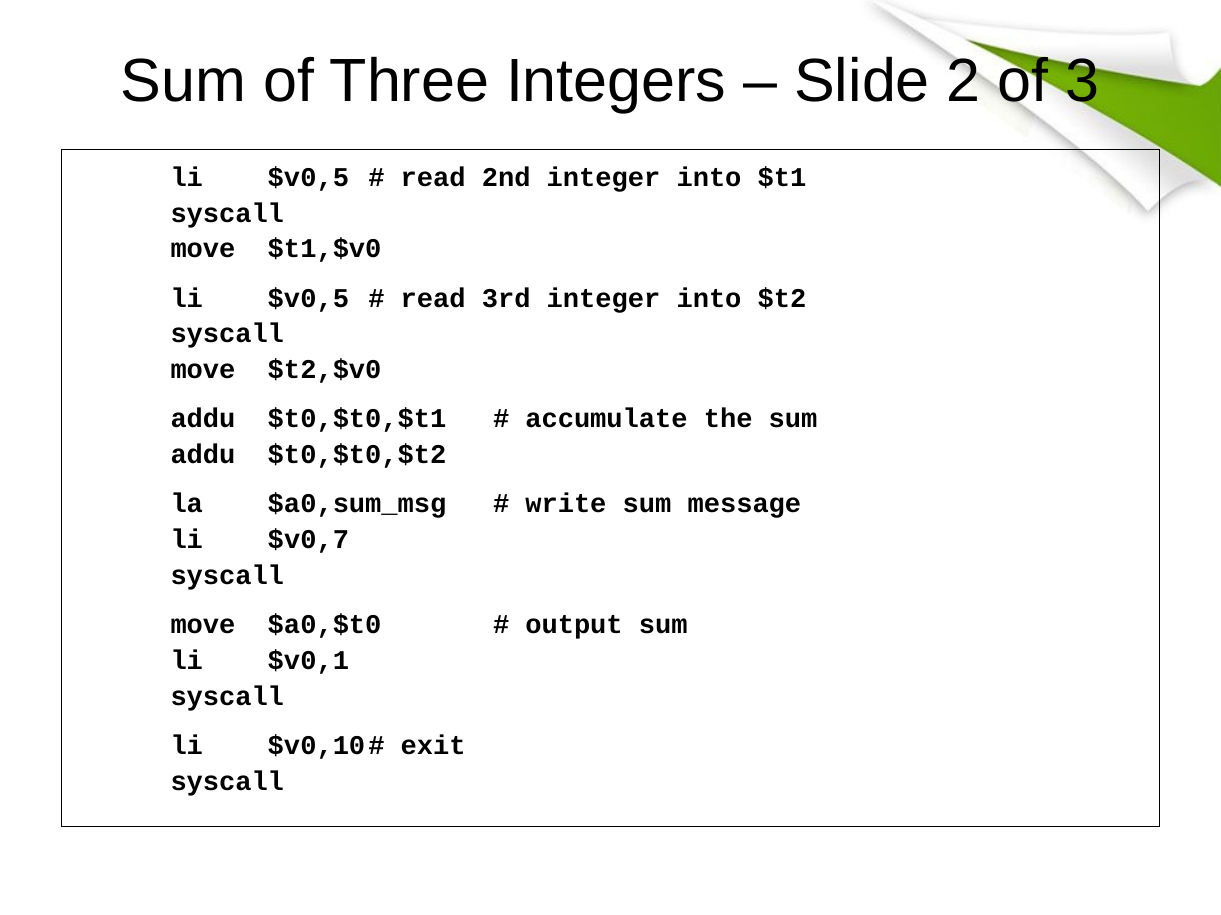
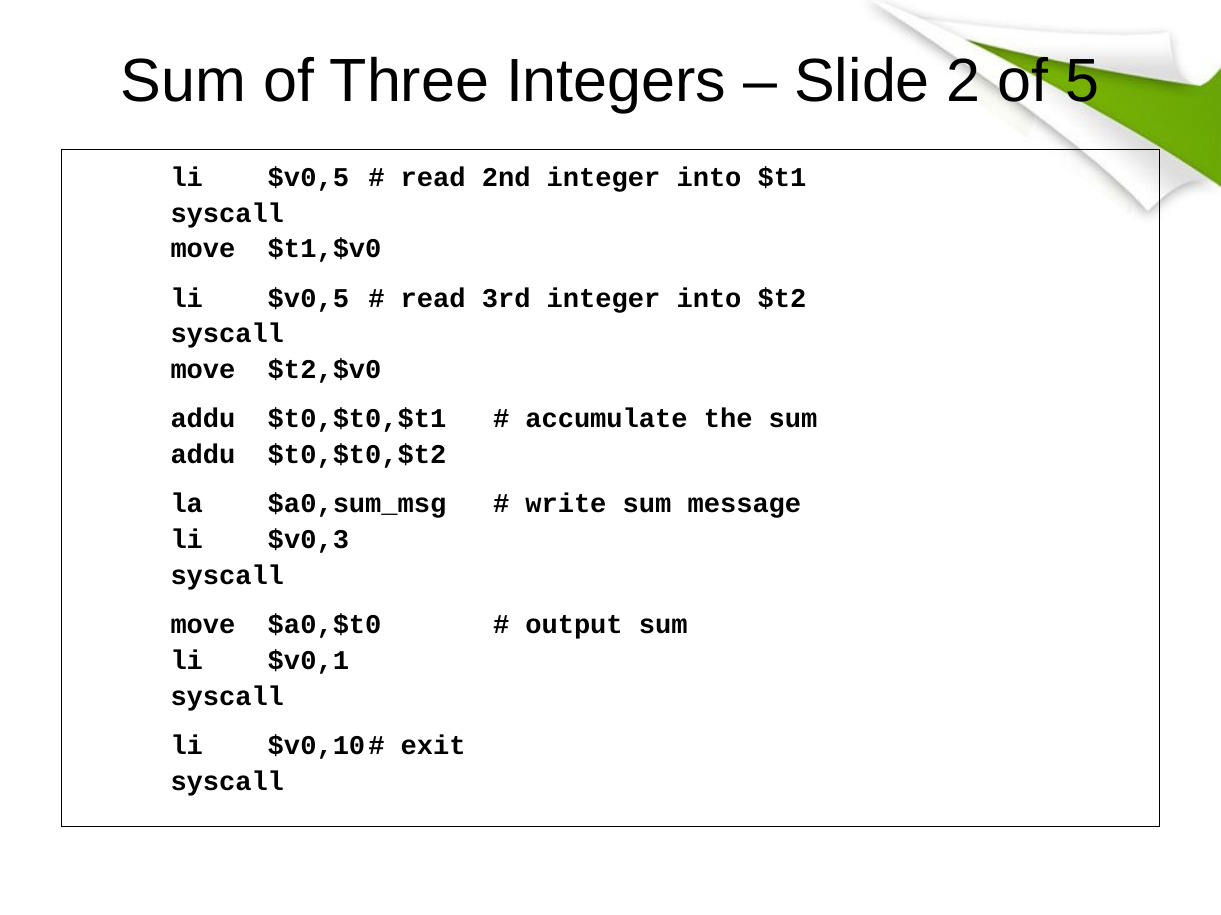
3: 3 -> 5 (1082, 82)
$v0,7: $v0,7 -> $v0,3 (308, 540)
